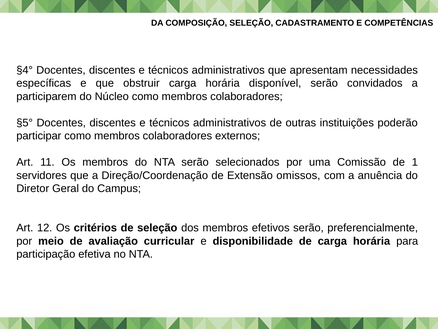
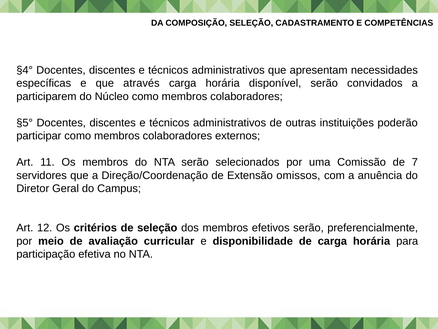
obstruir: obstruir -> através (141, 83)
1: 1 -> 7 (415, 162)
